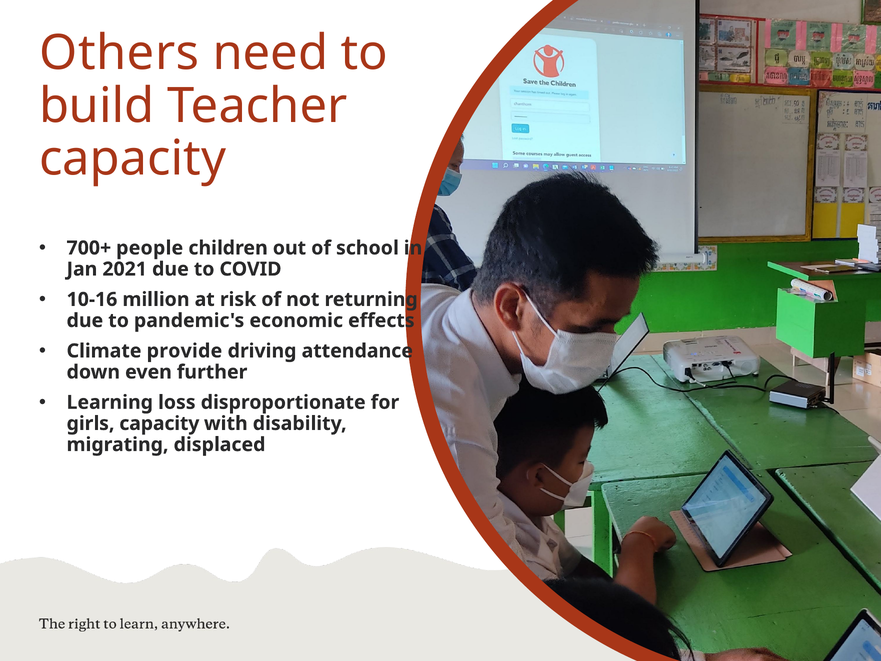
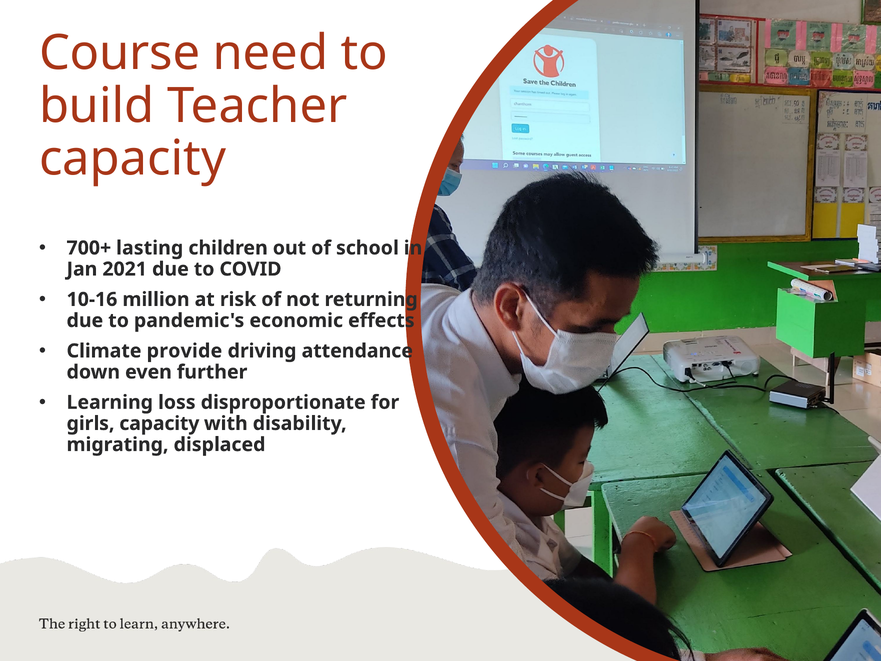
Others: Others -> Course (120, 53)
people: people -> lasting (150, 248)
